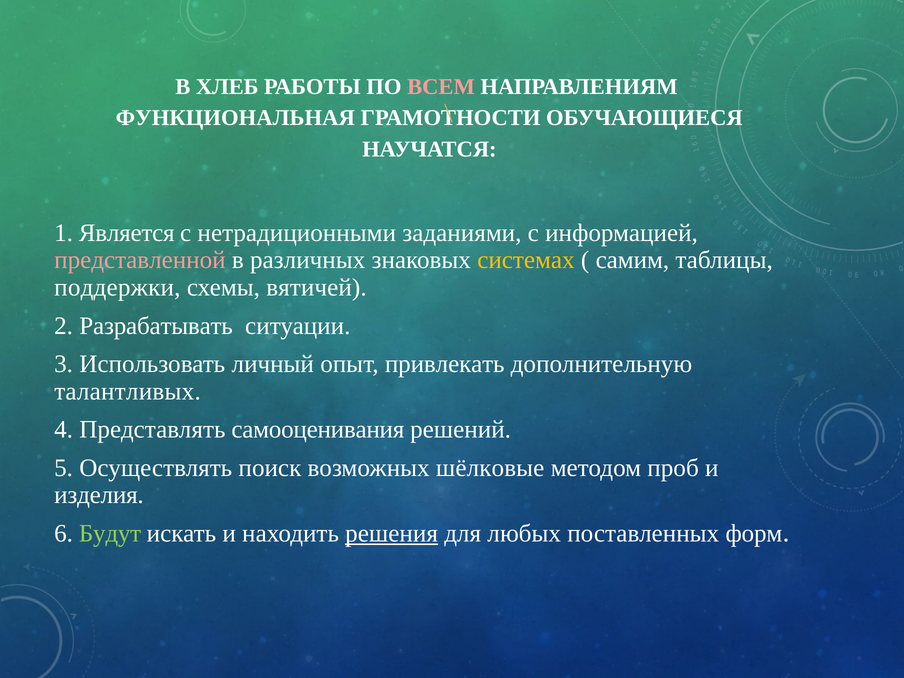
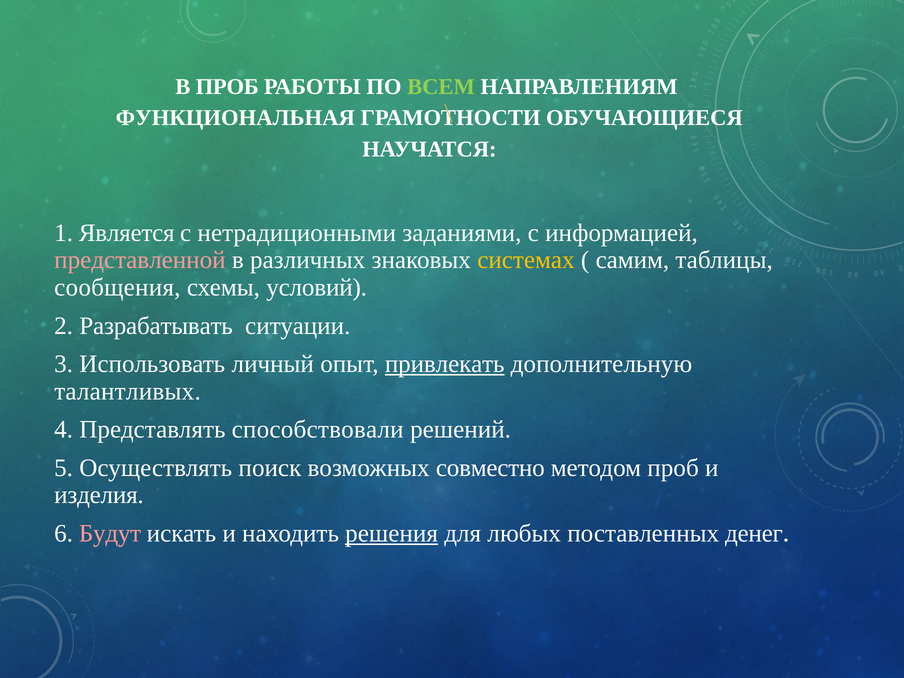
В ХЛЕБ: ХЛЕБ -> ПРОБ (227, 87)
ВСЕМ colour: pink -> light green (441, 87)
поддержки: поддержки -> сообщения (117, 287)
вятичей: вятичей -> условий (317, 287)
привлекать underline: none -> present (445, 364)
самооценивания: самооценивания -> способствовали (318, 430)
шёлковые: шёлковые -> совместно (490, 468)
Будут colour: light green -> pink (110, 534)
форм: форм -> денег (754, 534)
